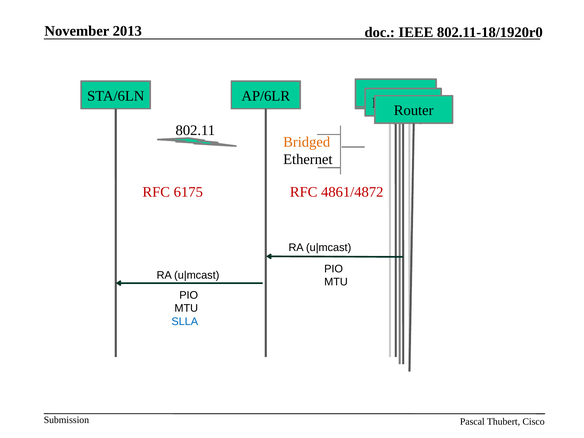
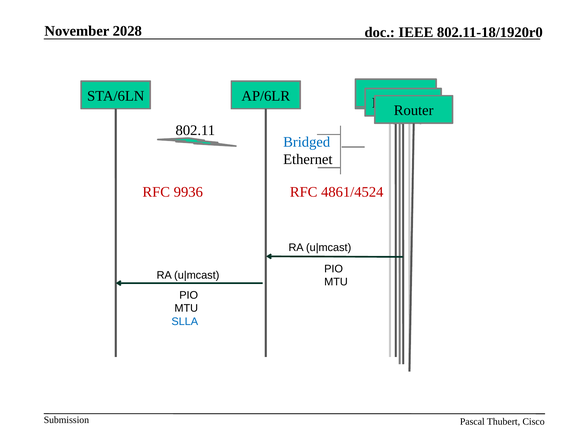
2013: 2013 -> 2028 (127, 31)
Bridged colour: orange -> blue (307, 142)
6175: 6175 -> 9936 (188, 192)
4861/4872: 4861/4872 -> 4861/4524 (352, 192)
